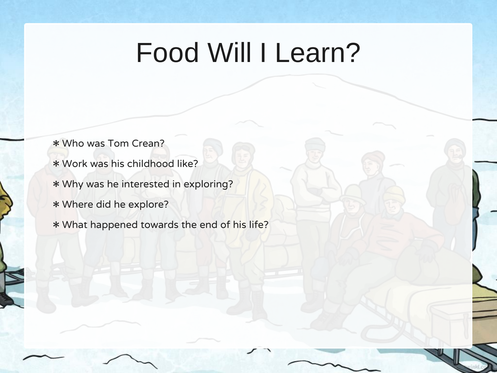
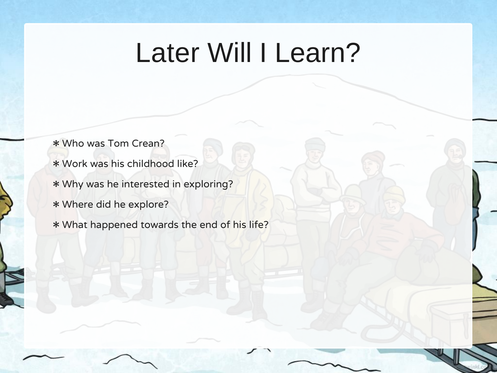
Food: Food -> Later (168, 53)
